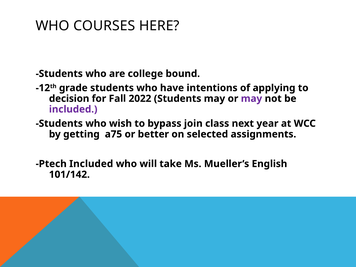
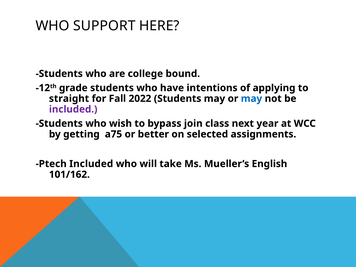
COURSES: COURSES -> SUPPORT (104, 26)
decision: decision -> straight (69, 99)
may colour: purple -> blue (252, 99)
101/142: 101/142 -> 101/162 (69, 174)
